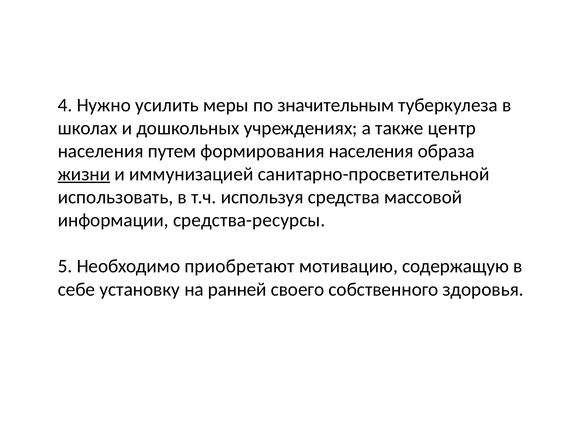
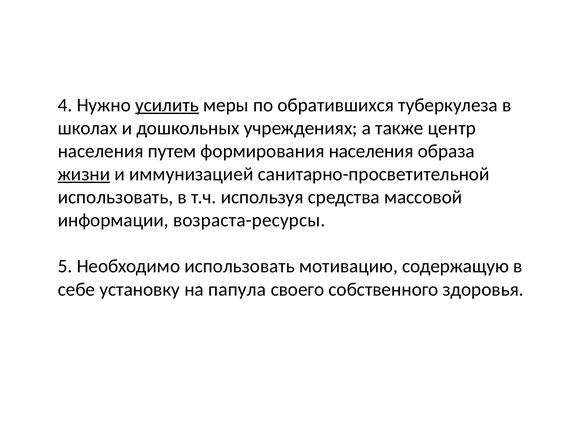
усилить underline: none -> present (167, 105)
значительным: значительным -> обратившихся (336, 105)
средства-ресурсы: средства-ресурсы -> возраста-ресурсы (249, 220)
Необходимо приобретают: приобретают -> использовать (240, 266)
ранней: ранней -> папула (237, 289)
